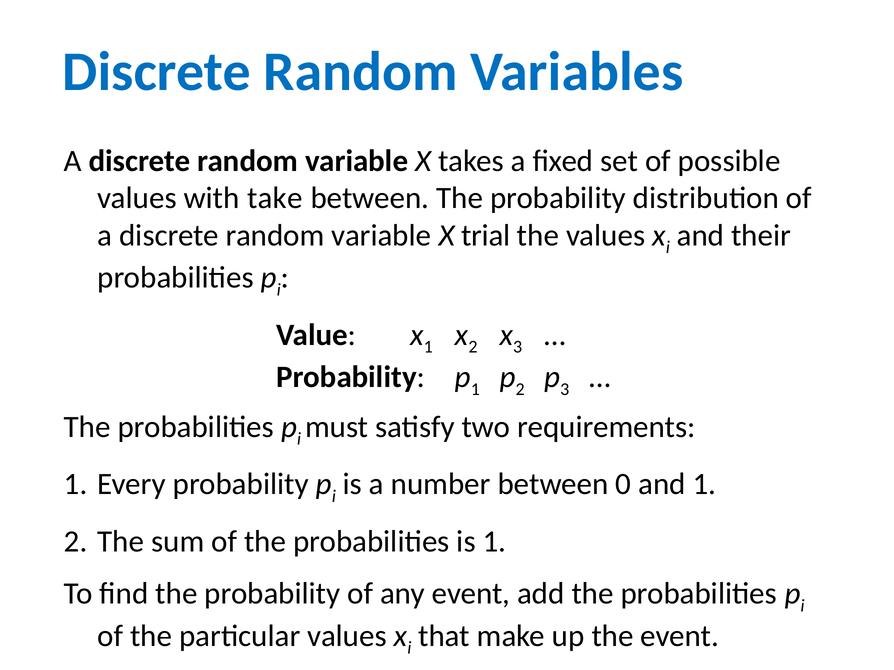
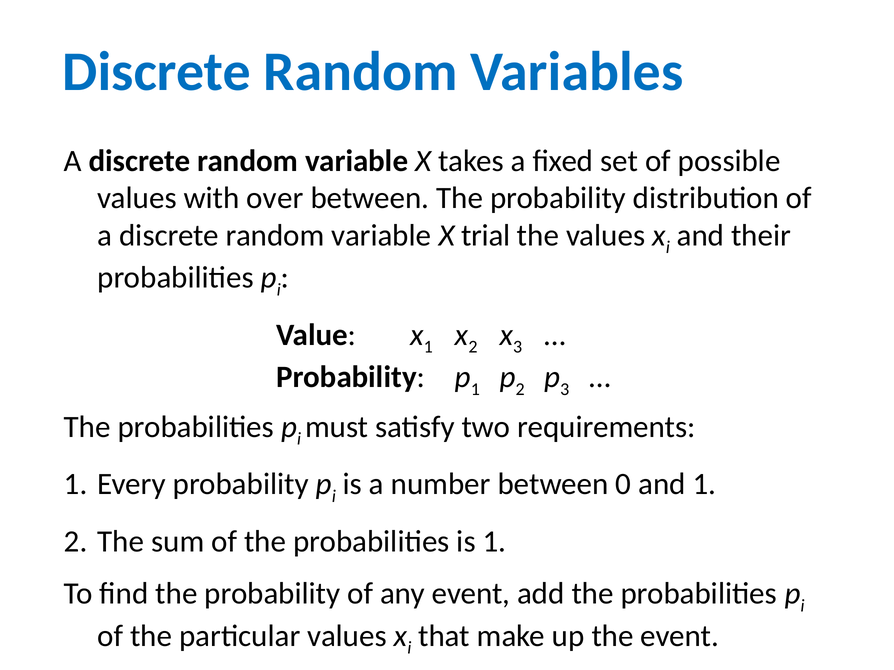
take: take -> over (275, 198)
